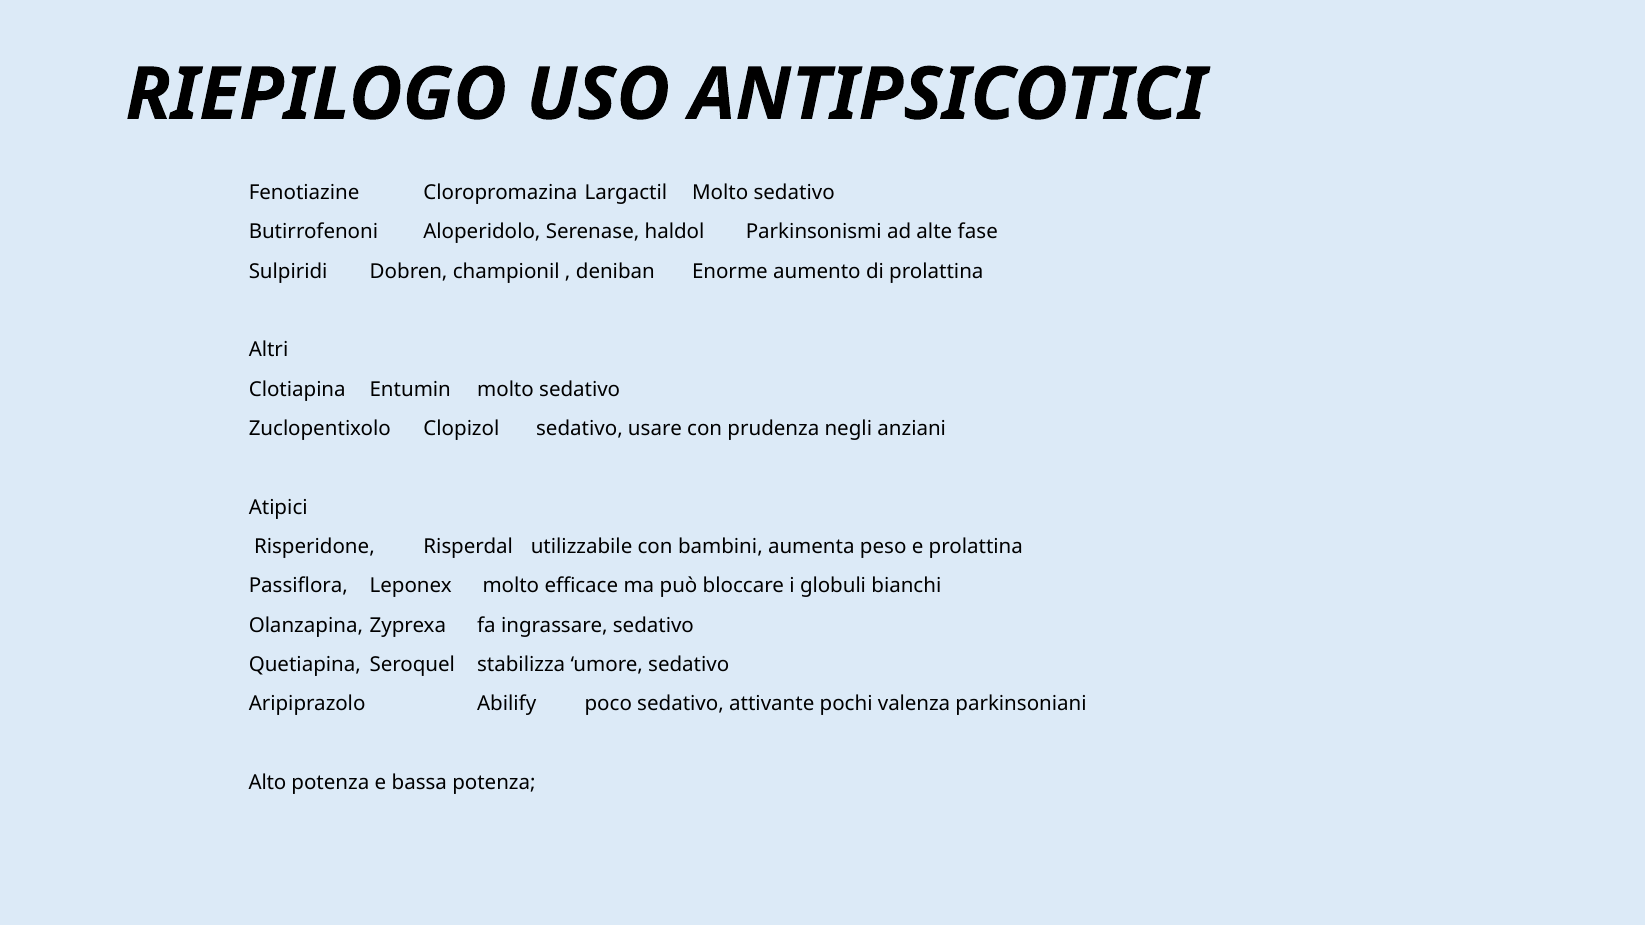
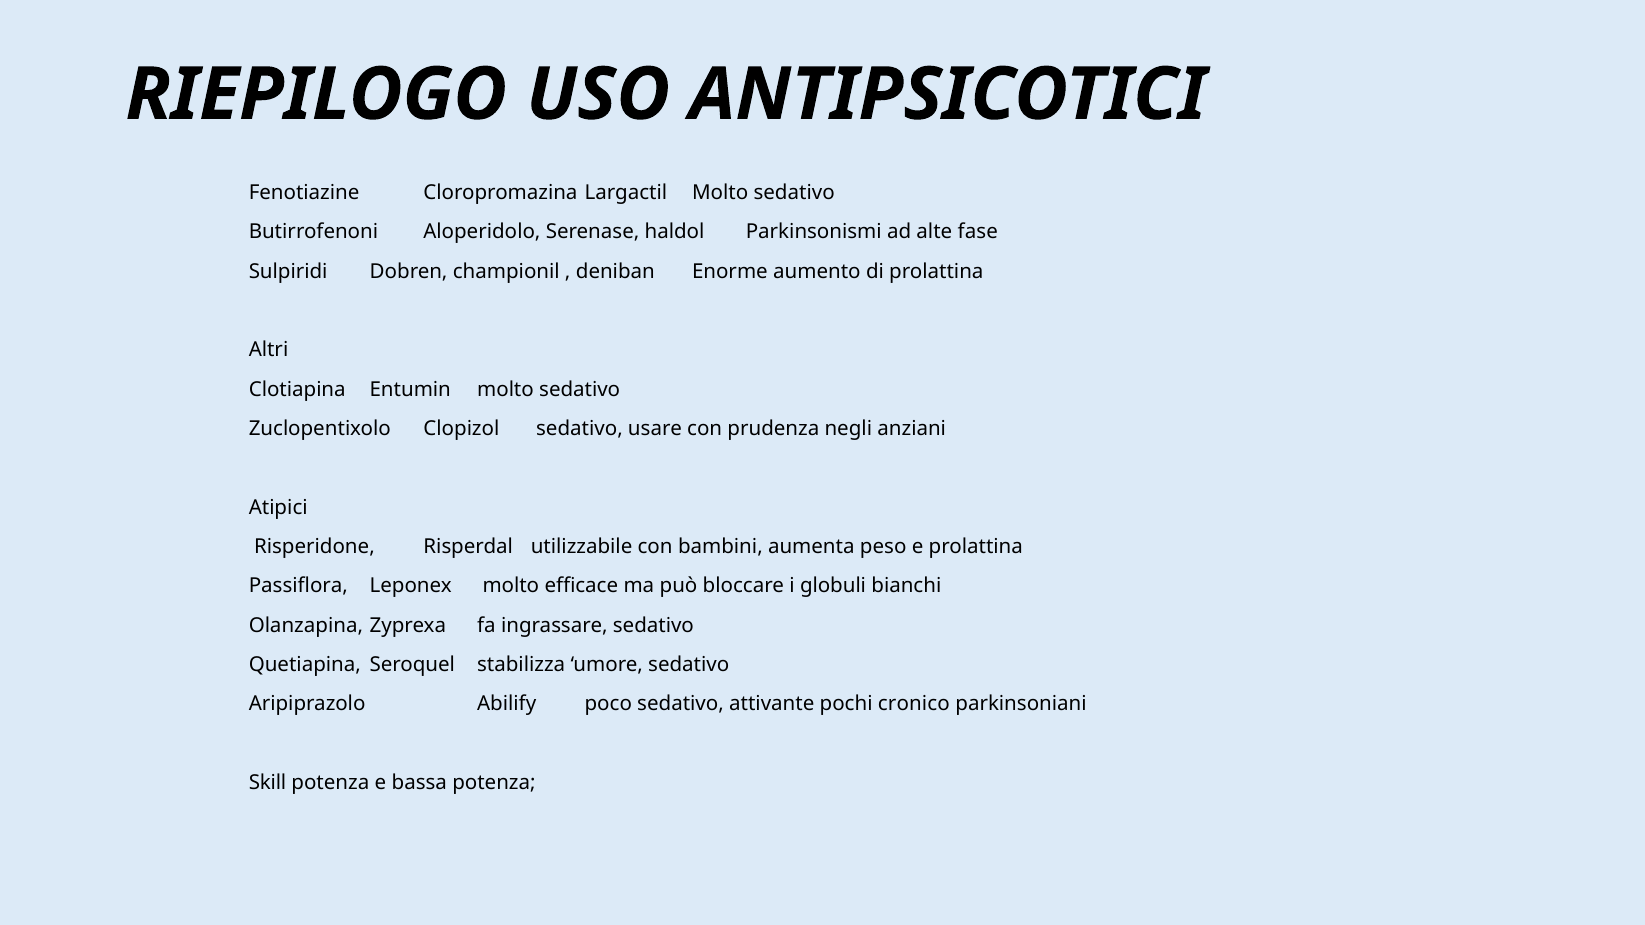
valenza: valenza -> cronico (914, 704)
Alto: Alto -> Skill (267, 783)
